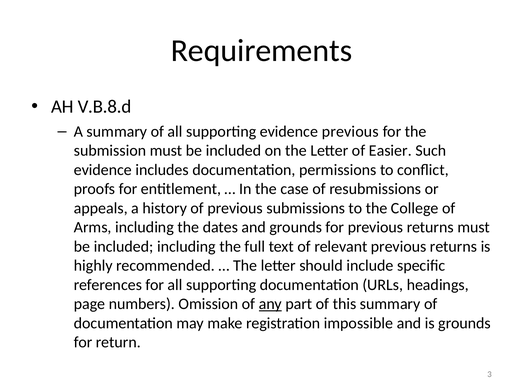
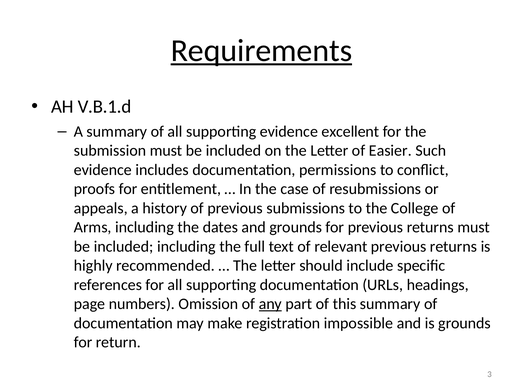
Requirements underline: none -> present (261, 51)
V.B.8.d: V.B.8.d -> V.B.1.d (104, 107)
evidence previous: previous -> excellent (350, 132)
